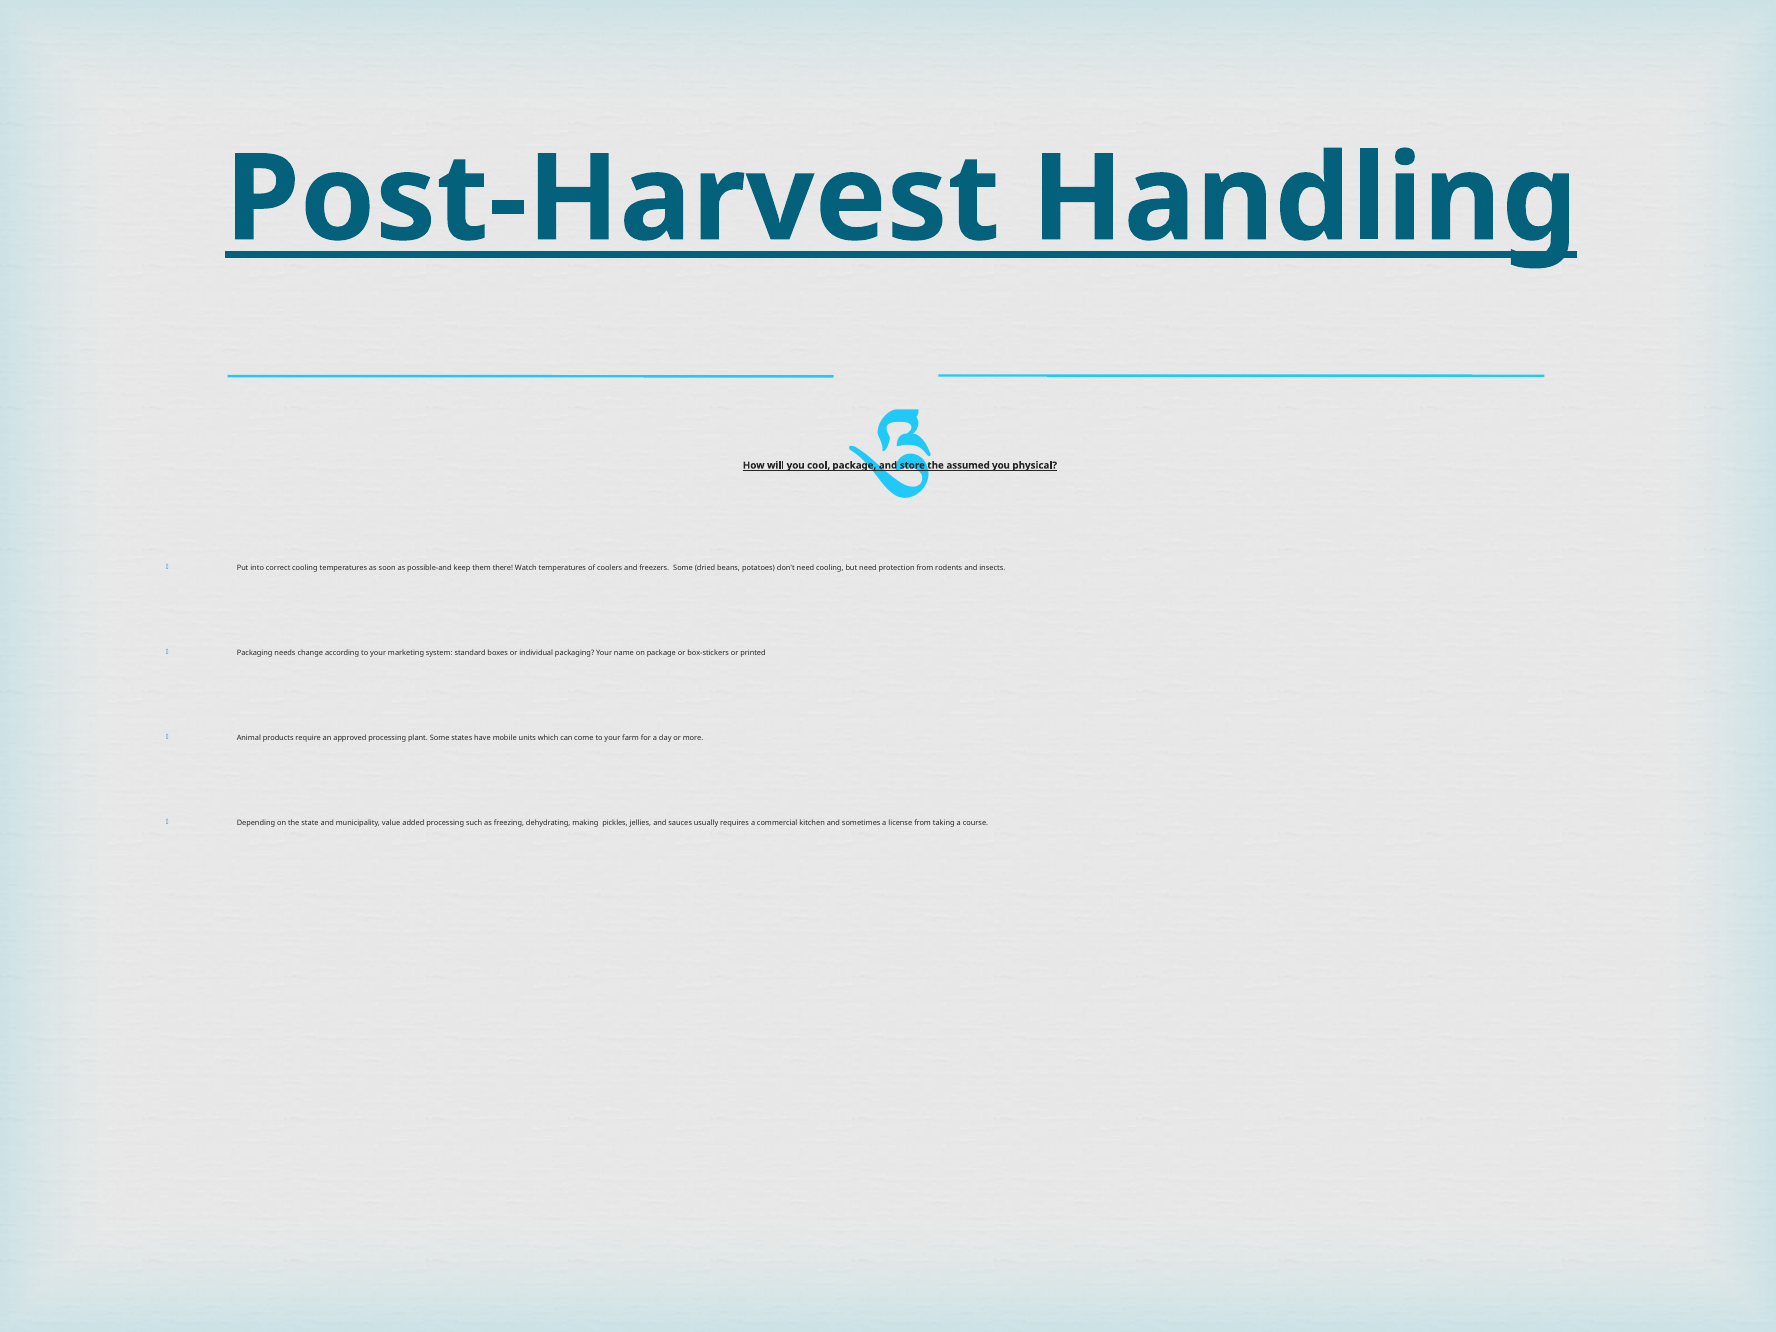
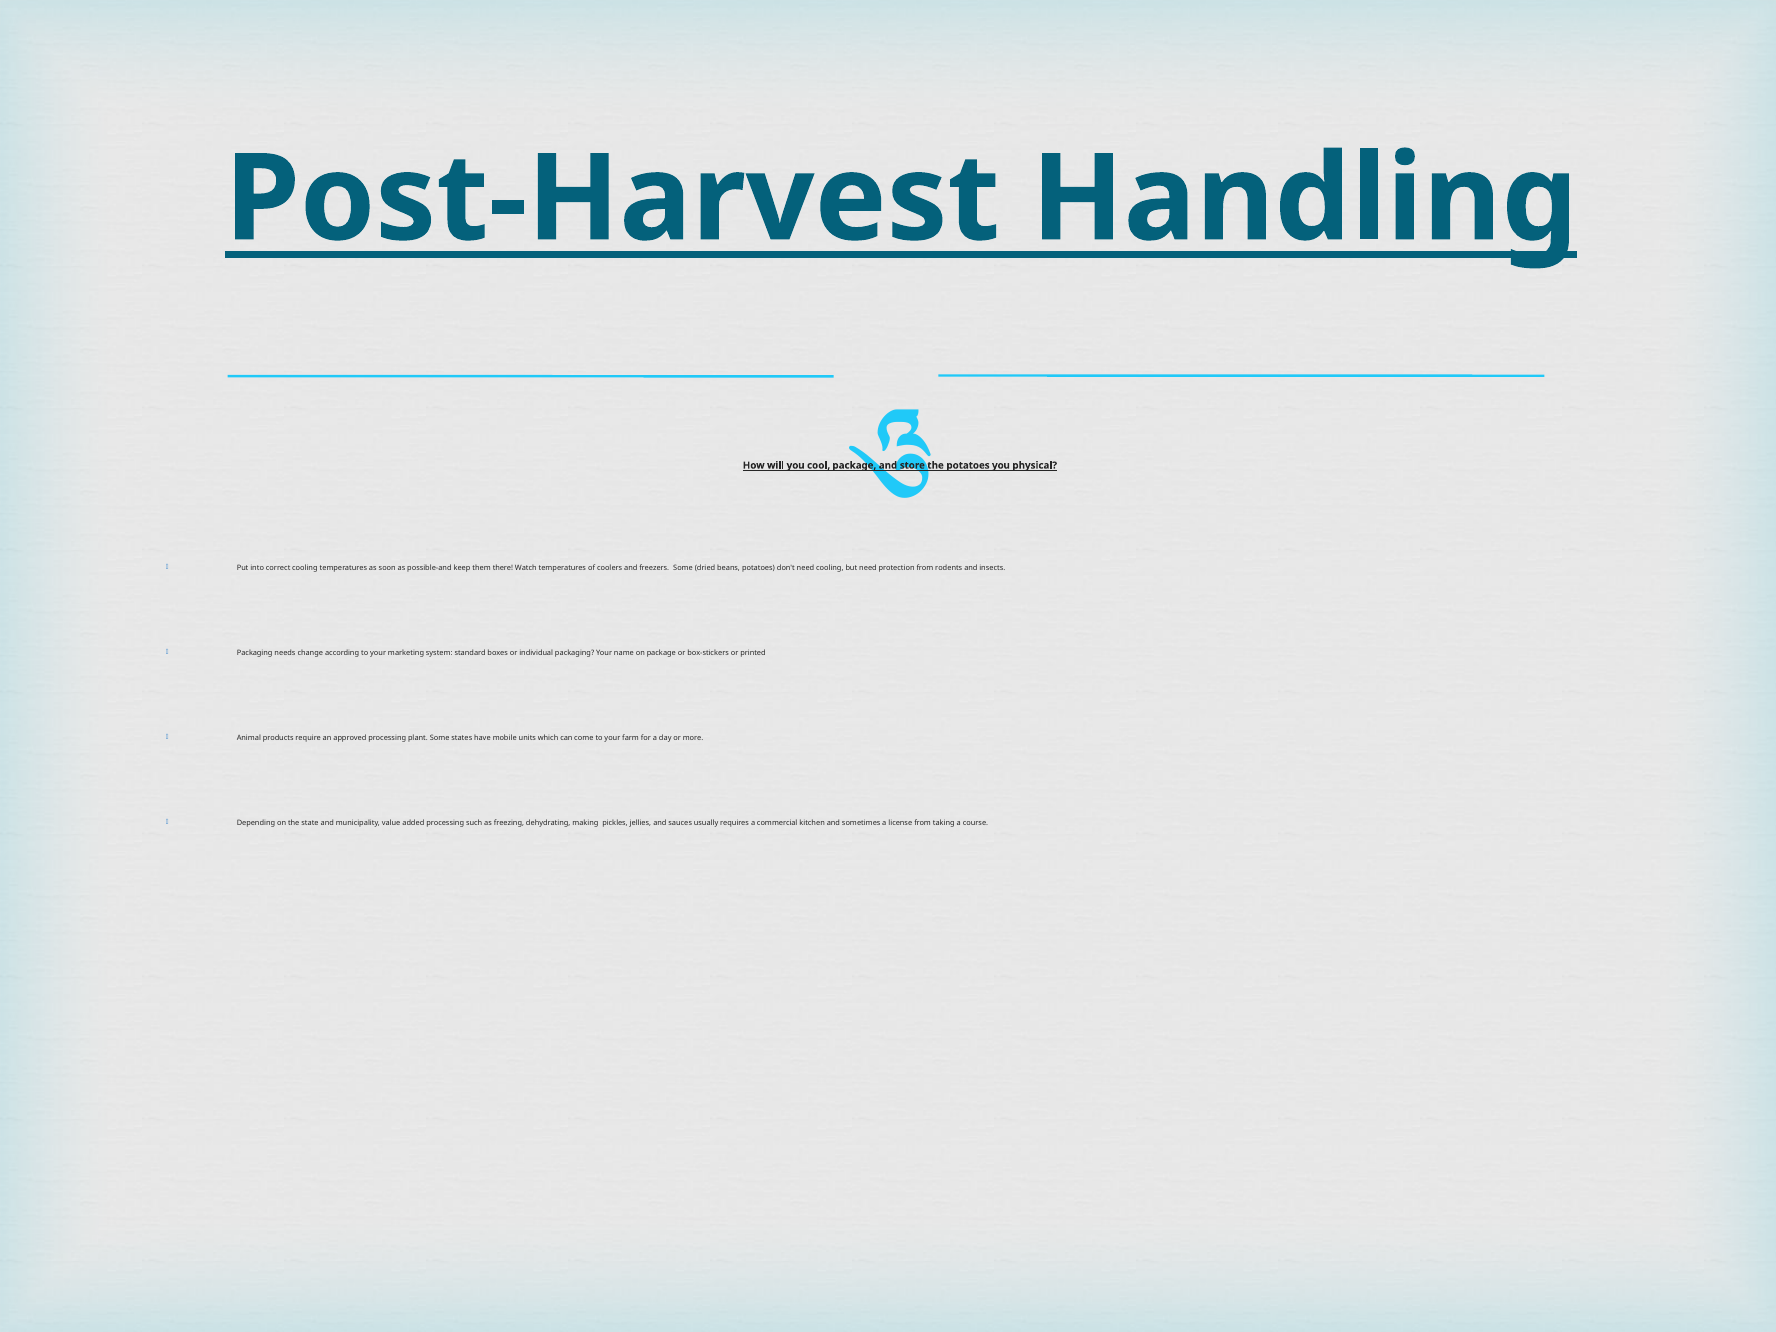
assumed: assumed -> potatoes (968, 465)
